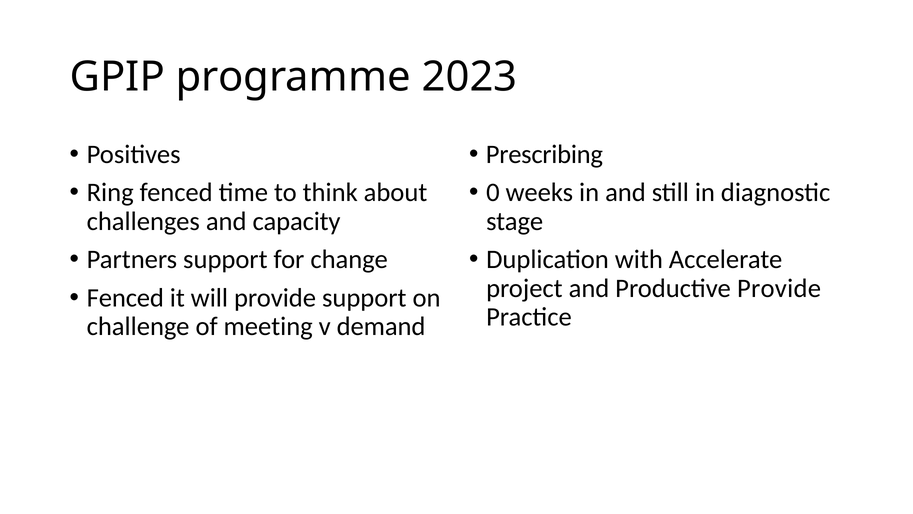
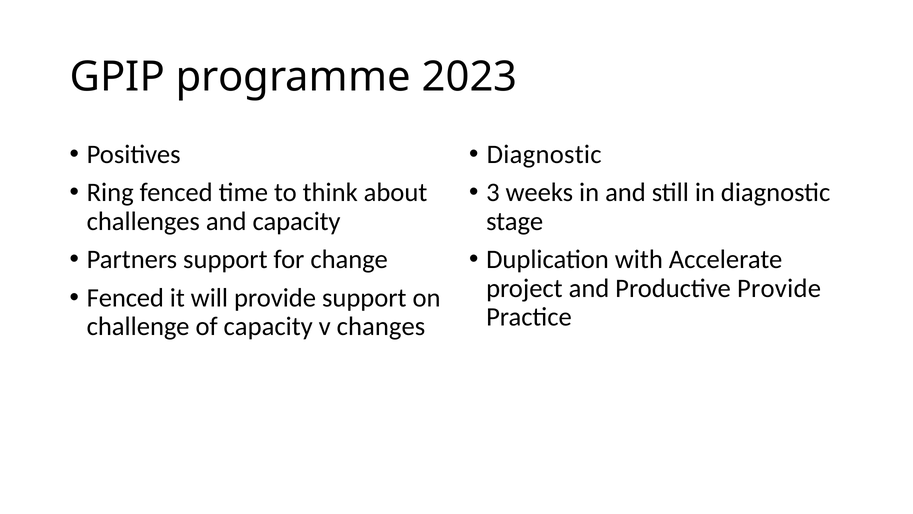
Prescribing: Prescribing -> Diagnostic (544, 154)
0: 0 -> 3 (493, 193)
of meeting: meeting -> capacity (268, 326)
demand: demand -> changes (381, 326)
